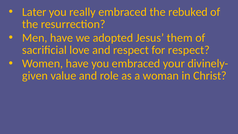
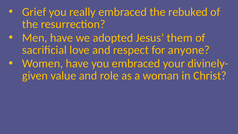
Later: Later -> Grief (34, 12)
for respect: respect -> anyone (189, 50)
